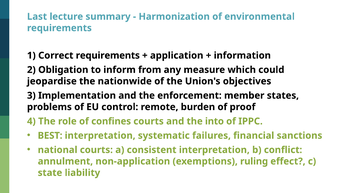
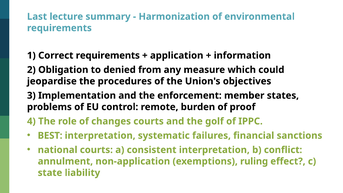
inform: inform -> denied (120, 70)
nationwide: nationwide -> procedures (125, 81)
confines: confines -> changes (111, 121)
into: into -> golf (214, 121)
